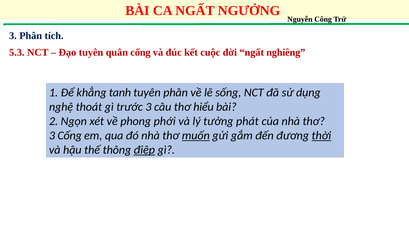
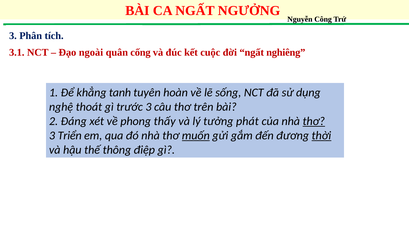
5.3: 5.3 -> 3.1 (17, 52)
Đạo tuyên: tuyên -> ngoài (91, 52)
tuyên phân: phân -> hoàn (176, 92)
hiểu: hiểu -> trên (203, 107)
Ngọn: Ngọn -> Đáng (74, 121)
phới: phới -> thấy (165, 121)
thơ underline: none -> present (314, 121)
3 Cống: Cống -> Triển (70, 135)
điệp underline: present -> none (144, 150)
